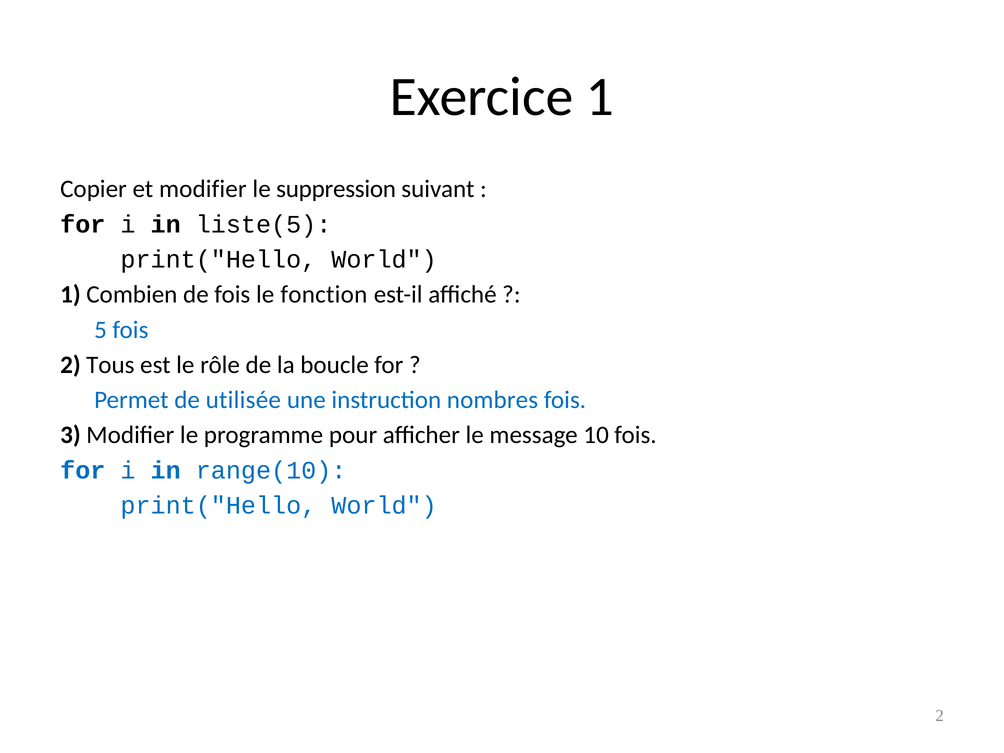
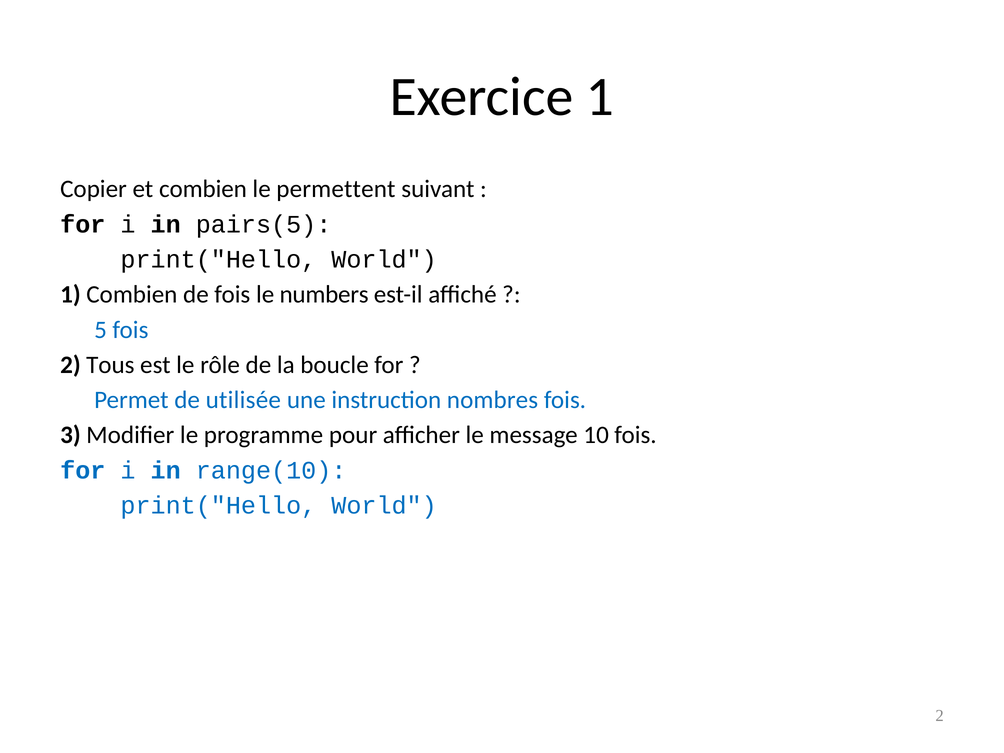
et modifier: modifier -> combien (203, 189)
suppression: suppression -> permettent (336, 189)
liste(5: liste(5 -> pairs(5 (264, 224)
fonction: fonction -> numbers (324, 295)
